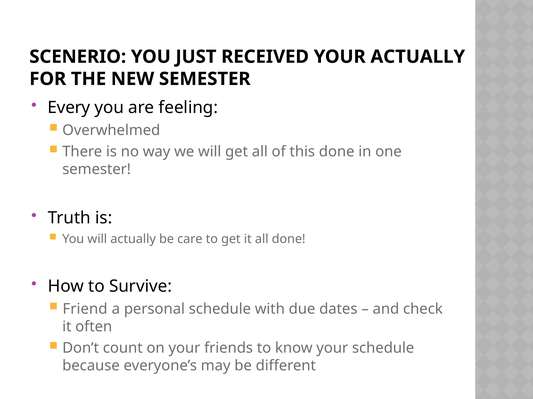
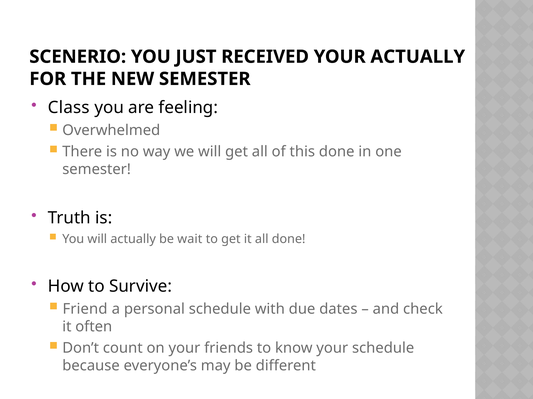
Every: Every -> Class (69, 108)
care: care -> wait (190, 239)
